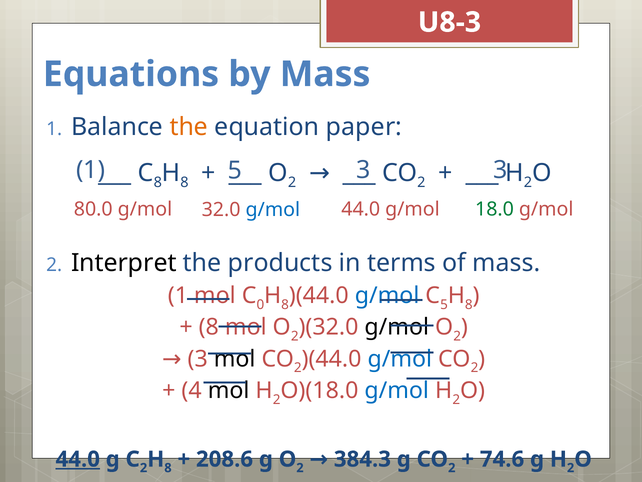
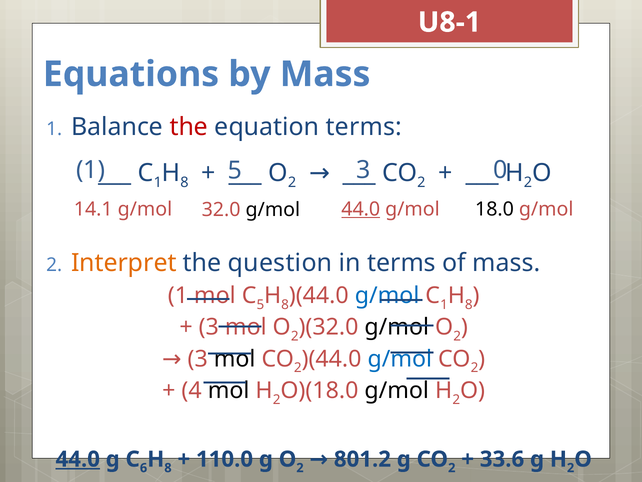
U8-3: U8-3 -> U8-1 (449, 22)
the colour: orange -> red (189, 127)
equation paper: paper -> terms (364, 127)
1 3: 3 -> 0 (501, 170)
8: 8 -> 1 (158, 183)
80.0: 80.0 -> 14.1 (93, 209)
44.0 underline: none -> present (361, 209)
18.0 colour: green -> black (494, 209)
g/mol colour: blue -> black (273, 210)
Interpret colour: black -> orange (124, 263)
products: products -> question (280, 263)
0: 0 -> 5 (260, 304)
5: 5 -> 1 (444, 304)
8: 8 -> 3 (209, 327)
g/mol colour: blue -> black (397, 390)
2: 2 -> 6 (144, 467)
208.6: 208.6 -> 110.0 (225, 459)
384.3: 384.3 -> 801.2 (362, 459)
74.6: 74.6 -> 33.6 (502, 459)
